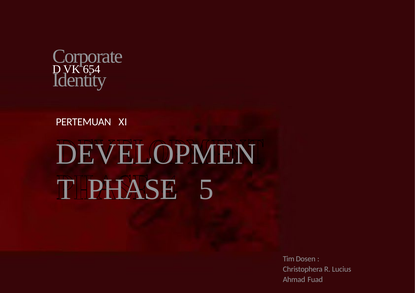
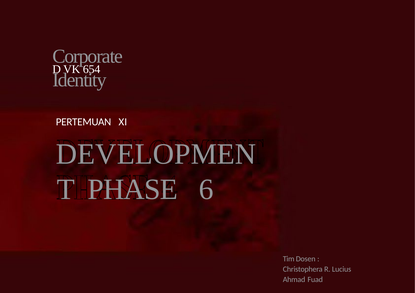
5: 5 -> 6 (206, 190)
